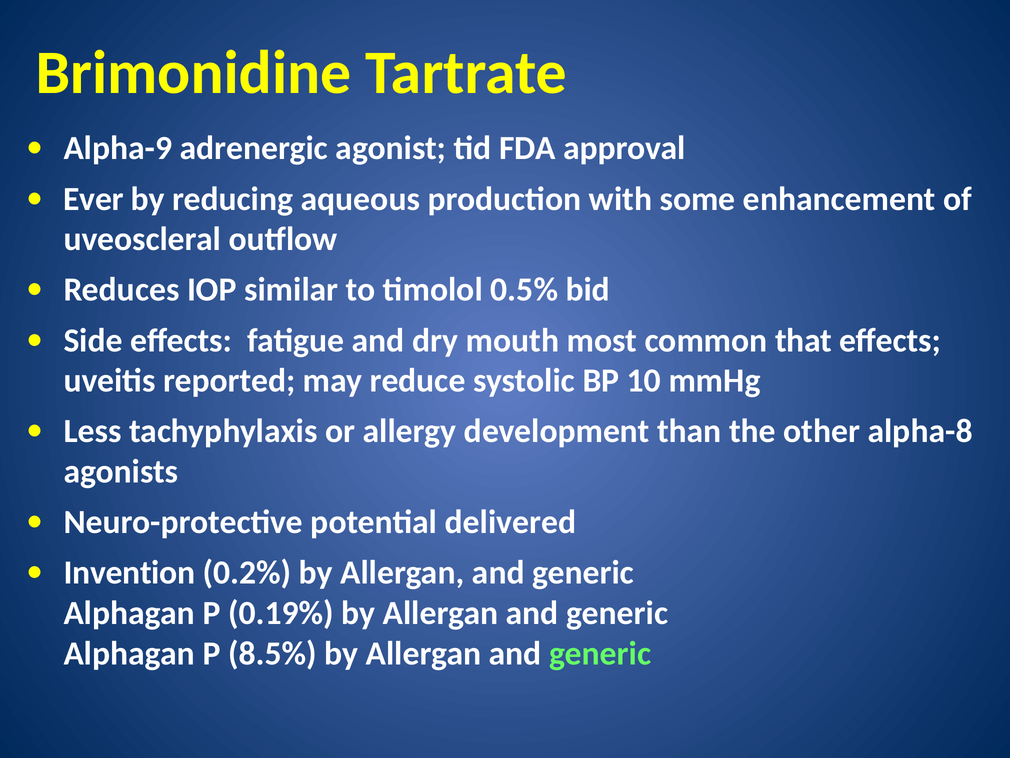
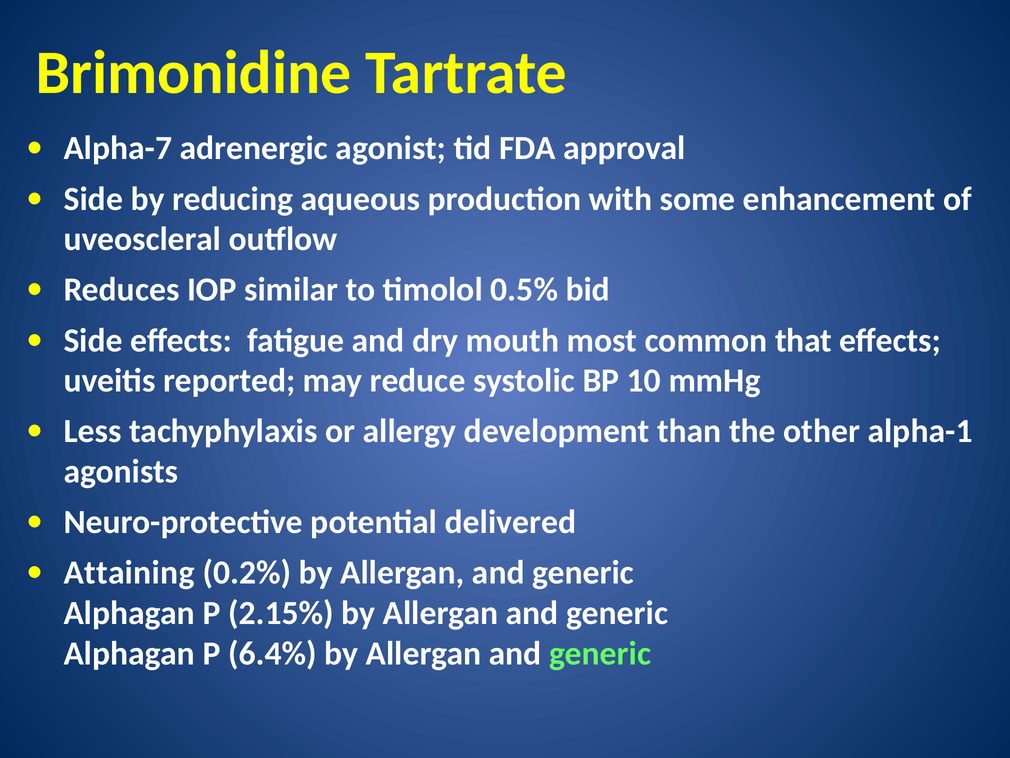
Alpha-9: Alpha-9 -> Alpha-7 (118, 148)
Ever: Ever -> Side (93, 199)
alpha-8: alpha-8 -> alpha-1 (920, 431)
Invention: Invention -> Attaining (129, 572)
0.19%: 0.19% -> 2.15% (281, 613)
8.5%: 8.5% -> 6.4% (272, 653)
